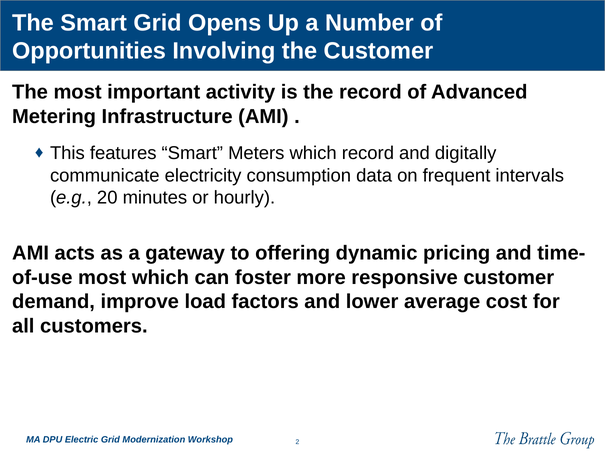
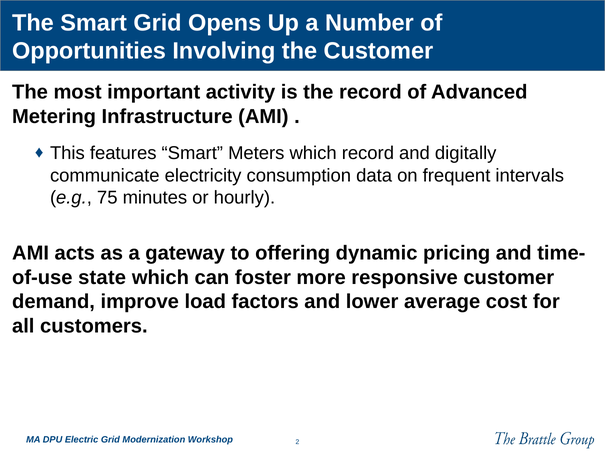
20: 20 -> 75 (107, 198)
most: most -> state (102, 277)
